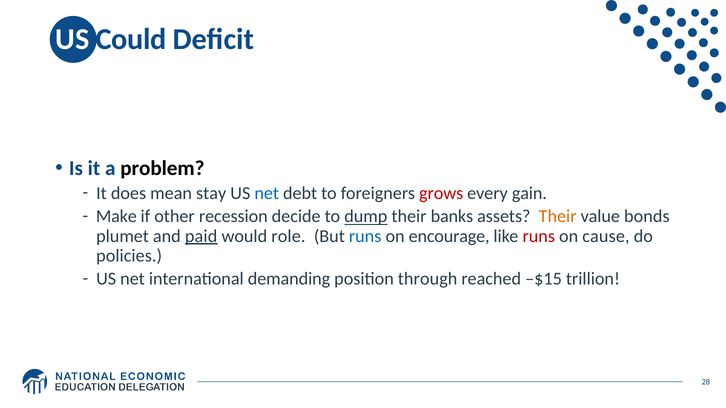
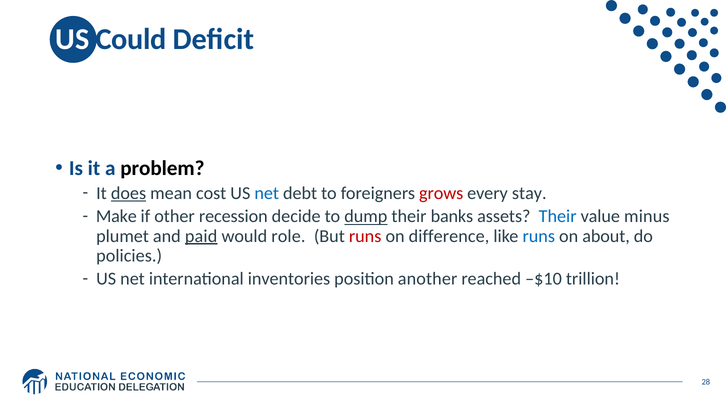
does underline: none -> present (128, 193)
stay: stay -> cost (211, 193)
gain: gain -> stay (529, 193)
Their colour: orange -> blue (558, 217)
bonds: bonds -> minus (647, 217)
runs colour: blue -> red (365, 236)
encourage: encourage -> difference (449, 236)
runs colour: red -> blue (539, 236)
cause: cause -> about (606, 236)
demanding: demanding -> inventories (289, 279)
through: through -> another (428, 279)
–$15: –$15 -> –$10 (544, 279)
